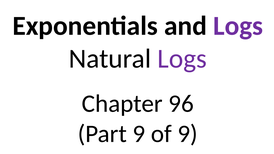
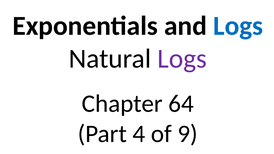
Logs colour: purple -> blue (238, 26)
96: 96 -> 64 (181, 104)
Part 9: 9 -> 4 (139, 134)
